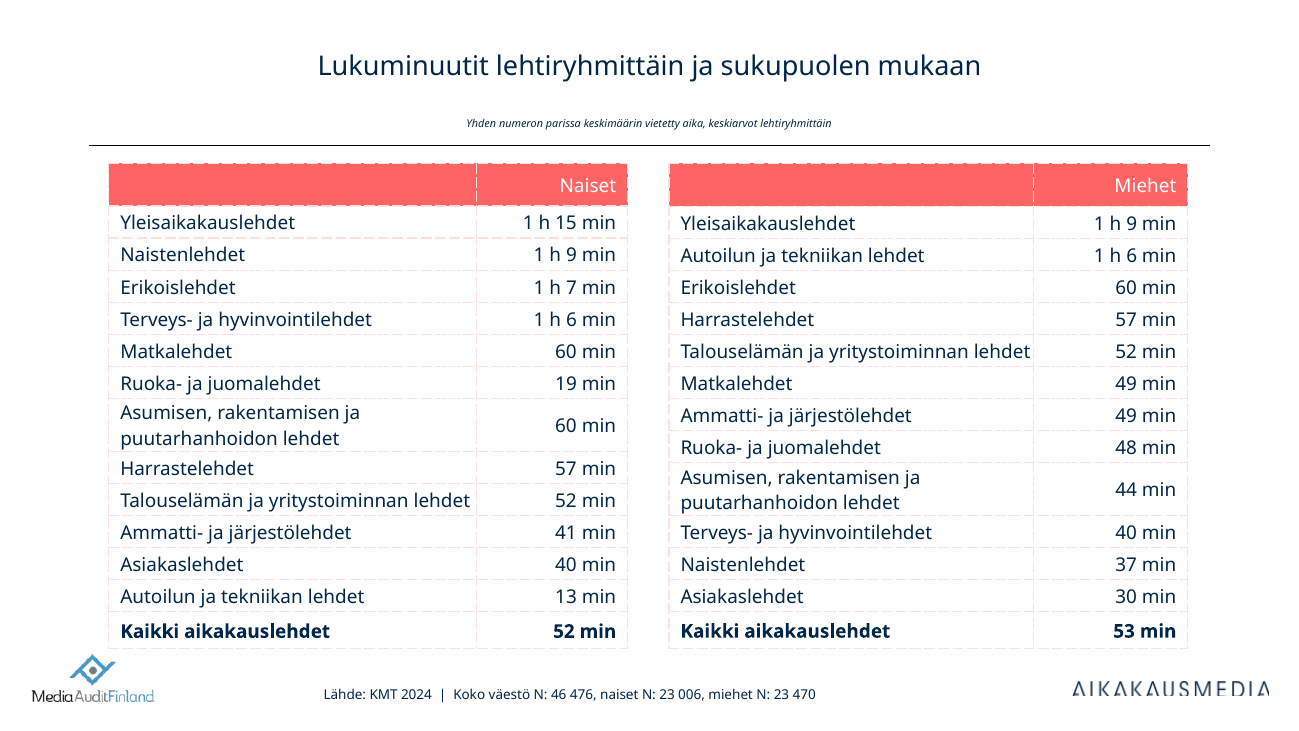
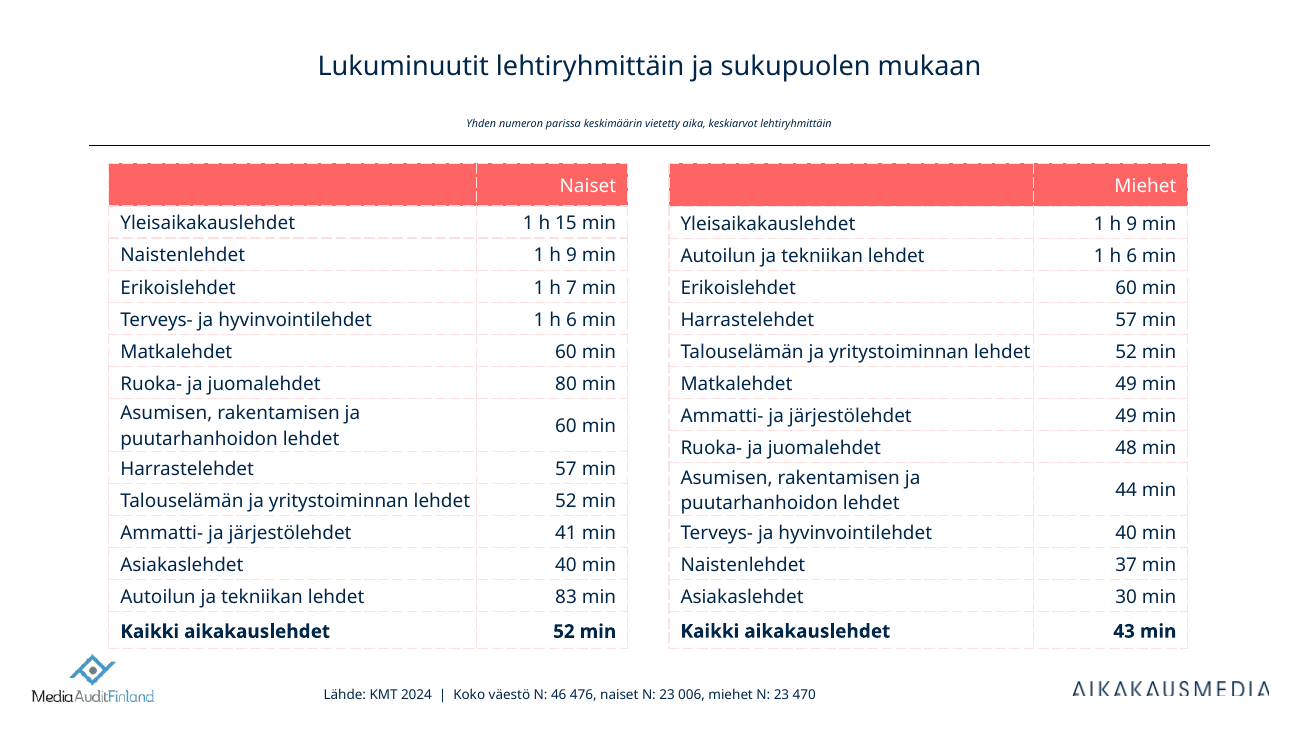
19: 19 -> 80 (566, 384)
13: 13 -> 83 (566, 597)
53: 53 -> 43 (1124, 631)
